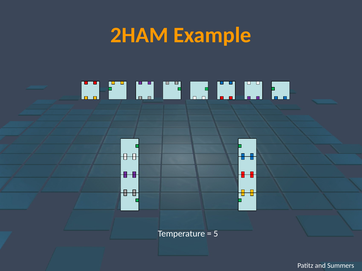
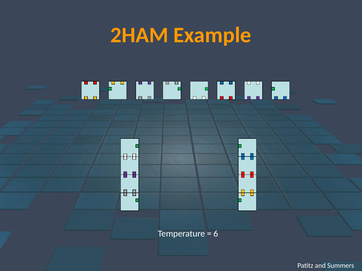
5: 5 -> 6 (216, 234)
